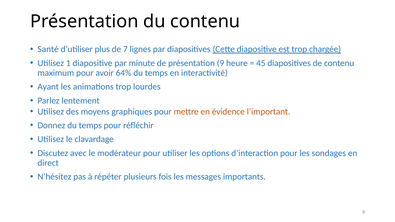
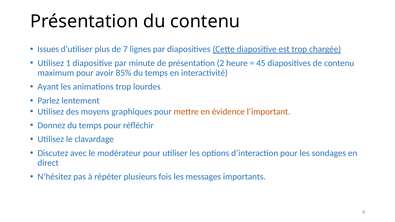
Santé: Santé -> Issues (48, 49)
9: 9 -> 2 (221, 63)
64%: 64% -> 85% (124, 73)
